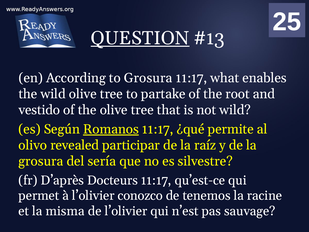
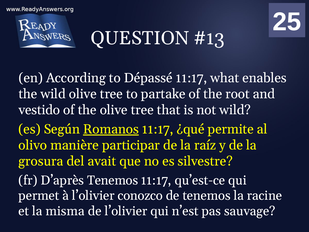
QUESTION underline: present -> none (140, 38)
to Grosura: Grosura -> Dépassé (148, 78)
revealed: revealed -> manière (75, 145)
sería: sería -> avait (102, 161)
D’après Docteurs: Docteurs -> Tenemos (113, 180)
